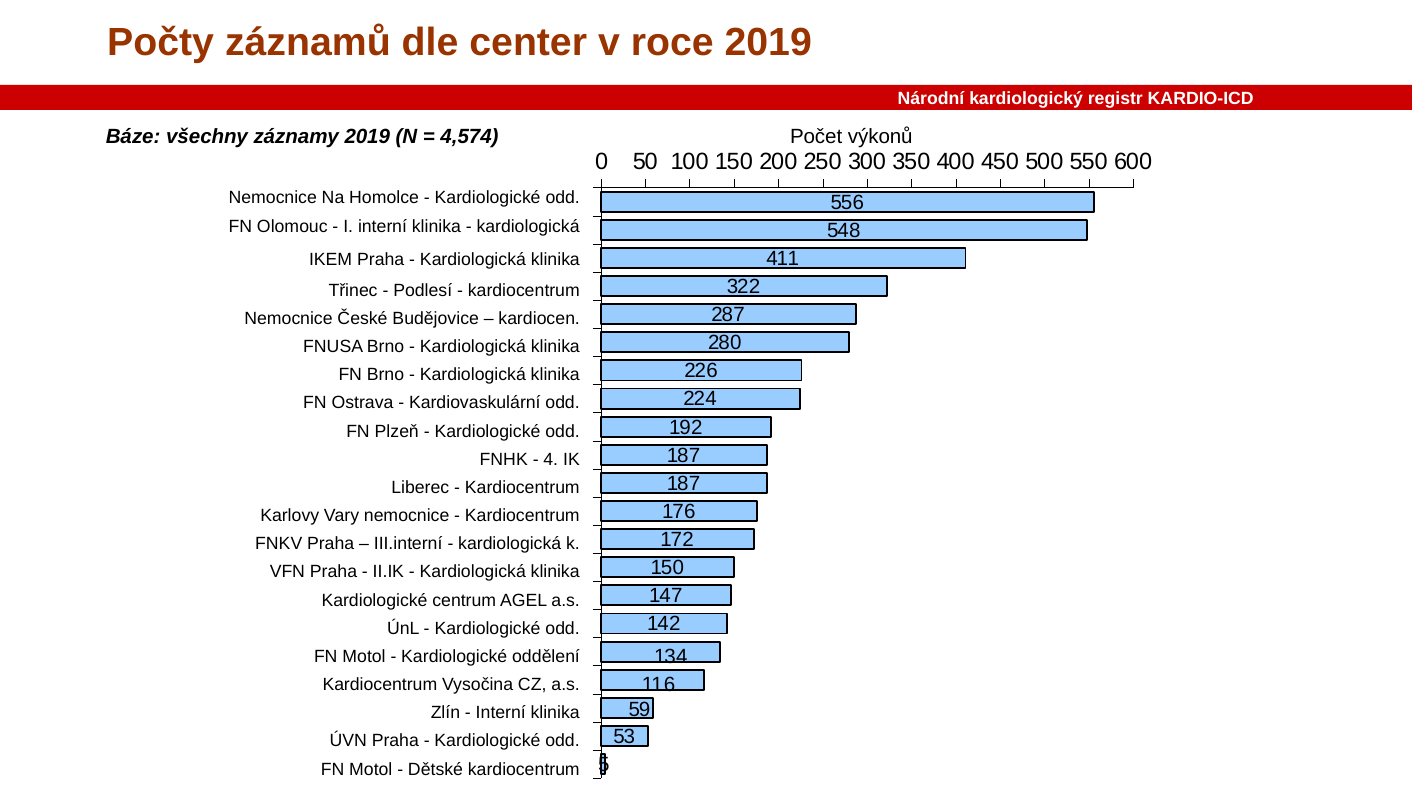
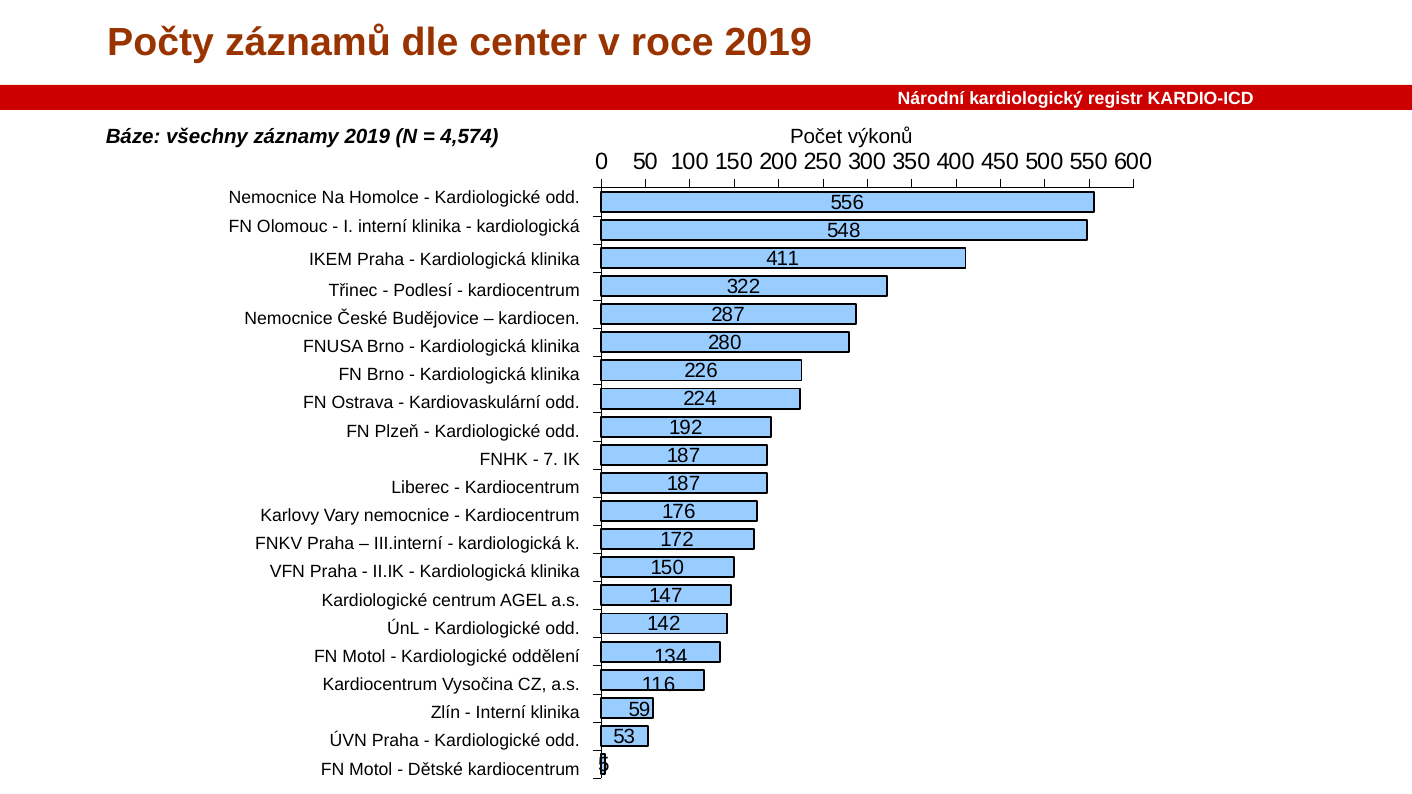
4: 4 -> 7 (551, 460)
